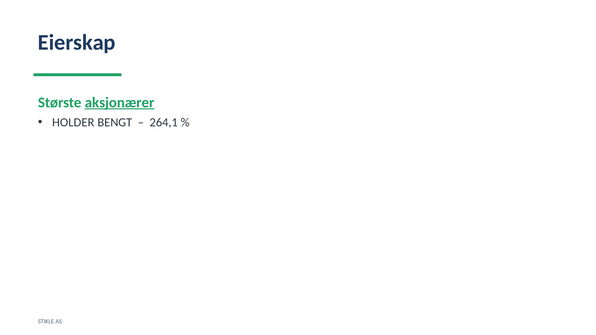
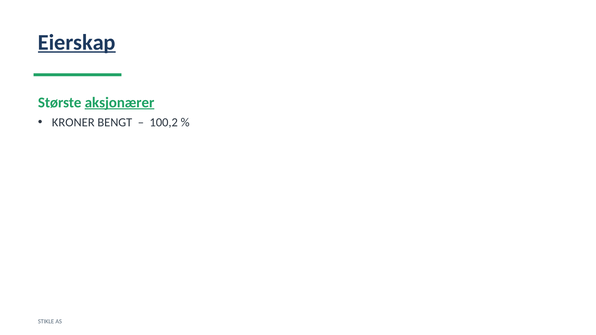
Eierskap underline: none -> present (77, 43)
HOLDER: HOLDER -> KRONER (73, 123)
264,1: 264,1 -> 100,2 (164, 123)
